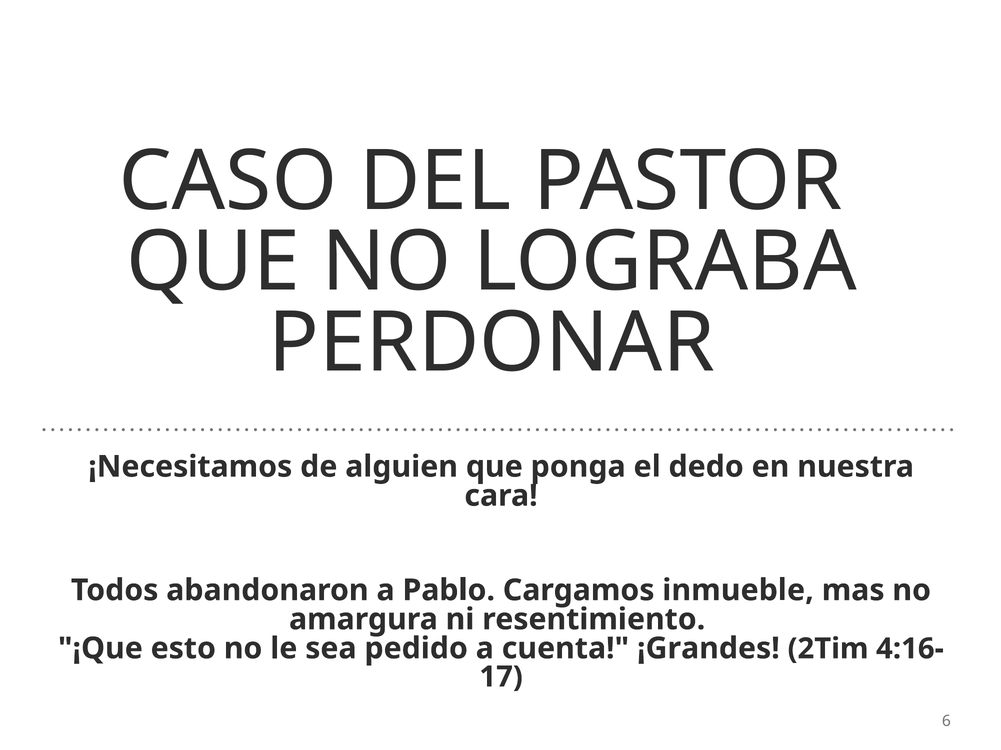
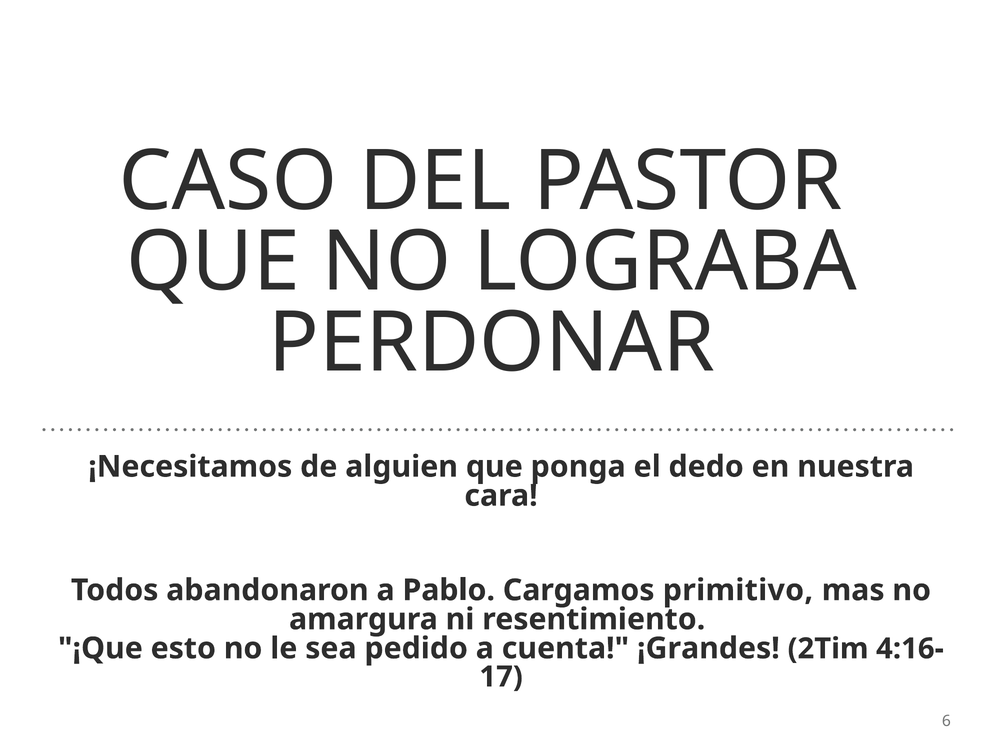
inmueble: inmueble -> primitivo (738, 591)
